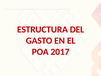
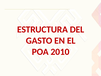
2017: 2017 -> 2010 (60, 52)
